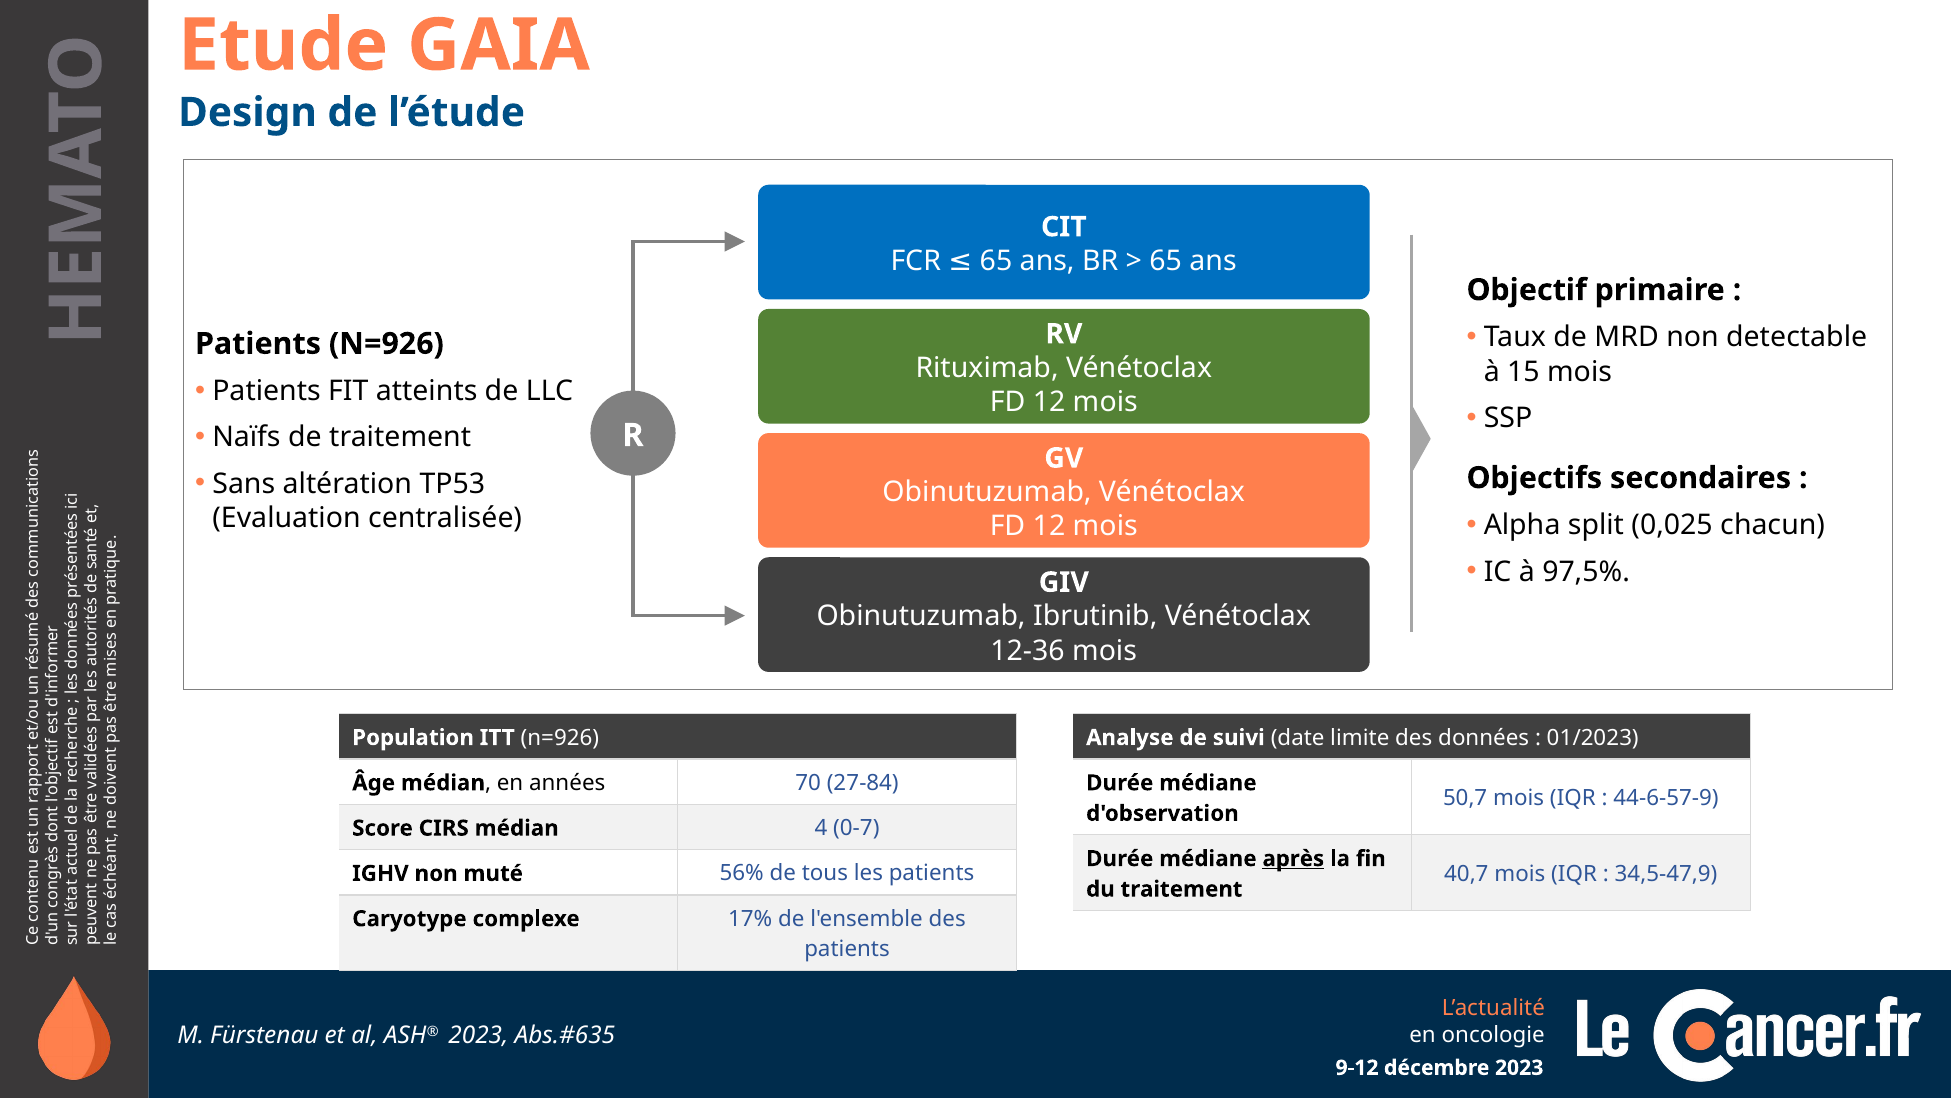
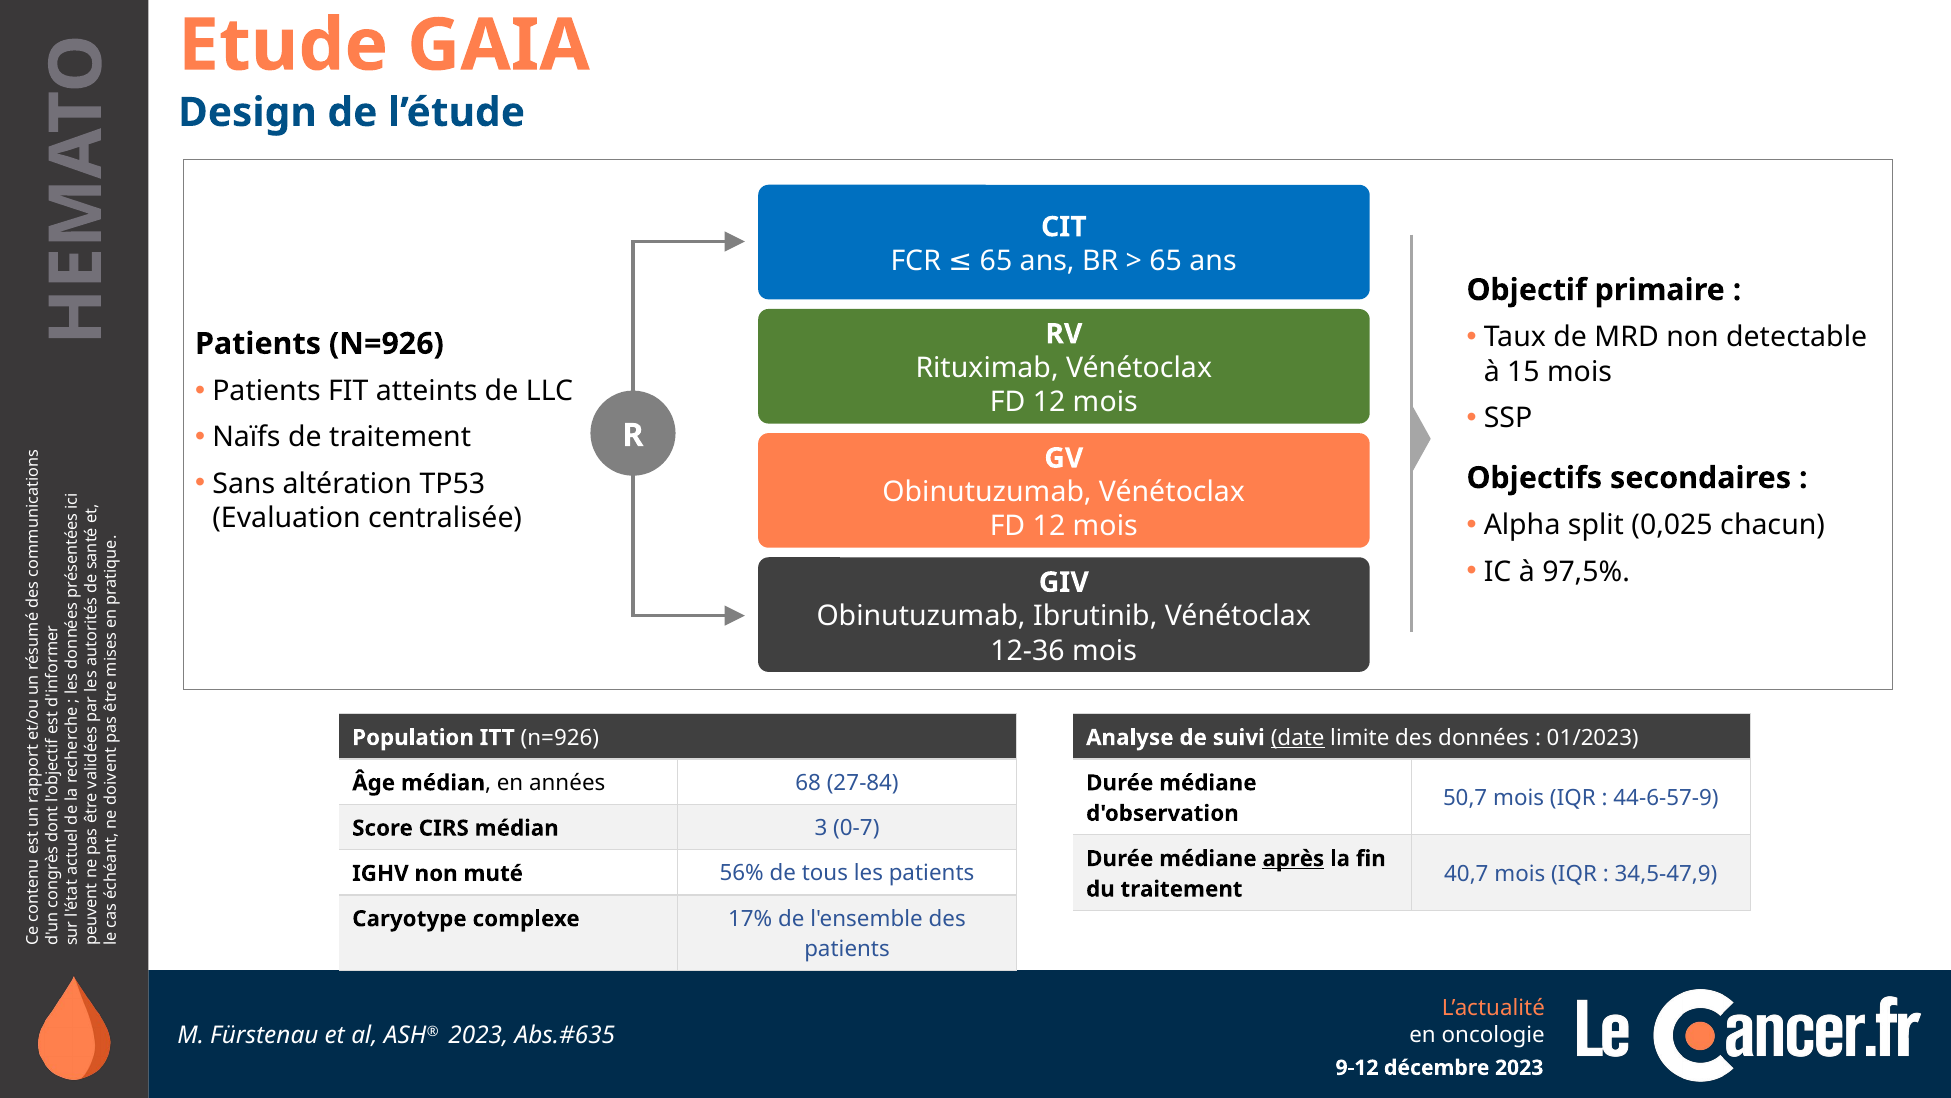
date underline: none -> present (1298, 737)
70: 70 -> 68 (808, 783)
4: 4 -> 3 (821, 828)
